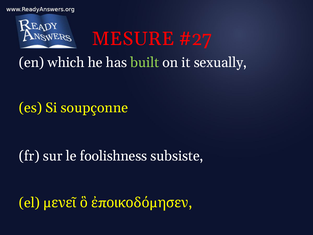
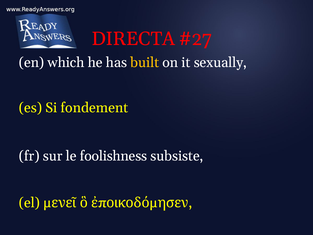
MESURE: MESURE -> DIRECTA (133, 39)
built colour: light green -> yellow (145, 62)
soupçonne: soupçonne -> fondement (94, 108)
